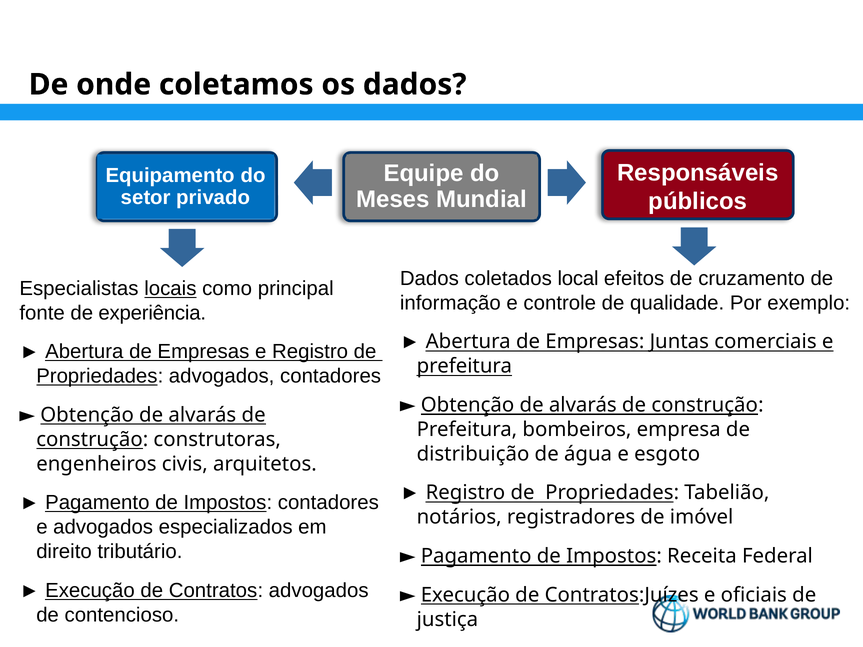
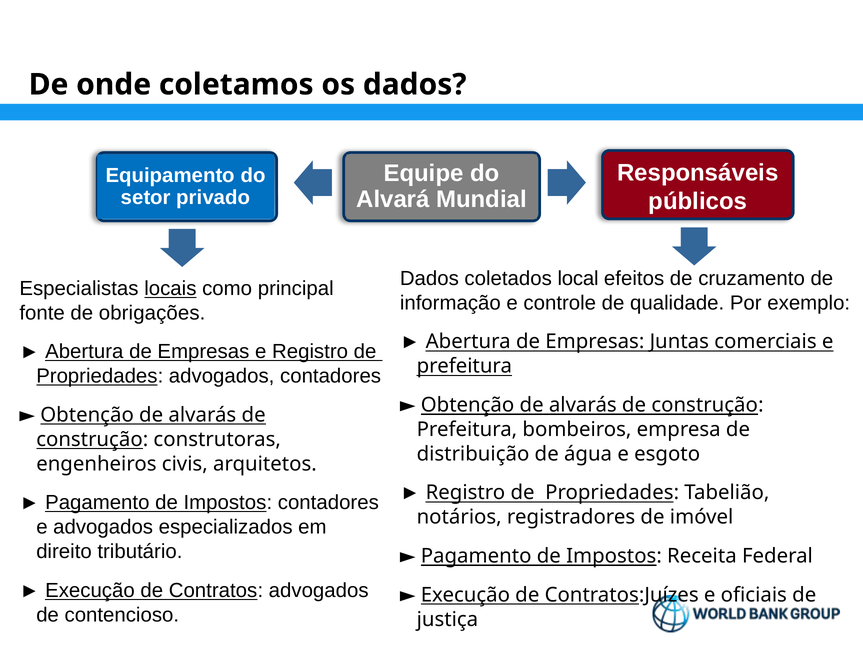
Meses: Meses -> Alvará (393, 200)
experiência: experiência -> obrigações (152, 313)
